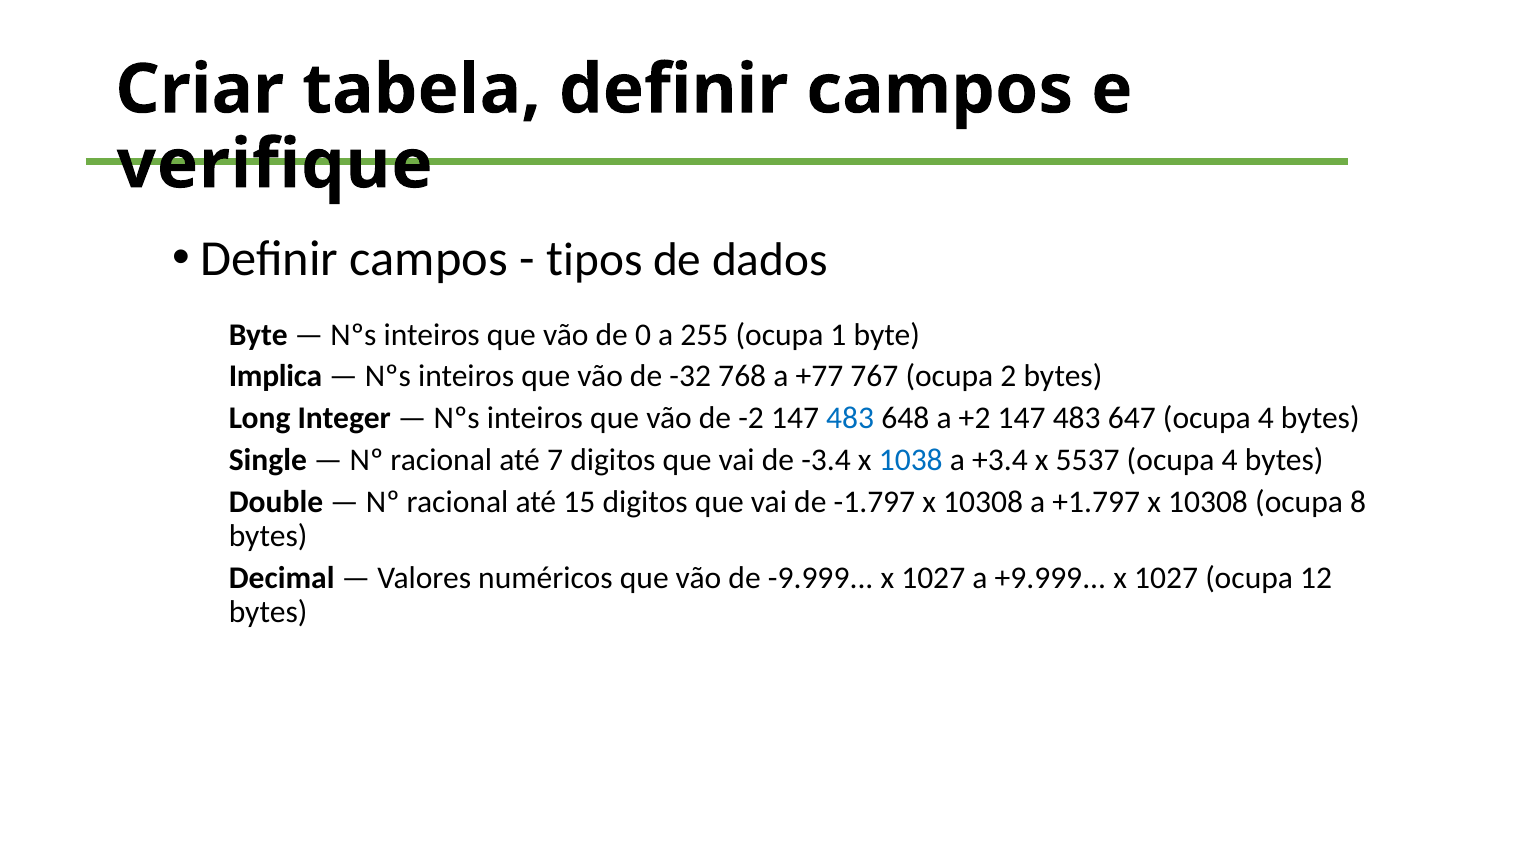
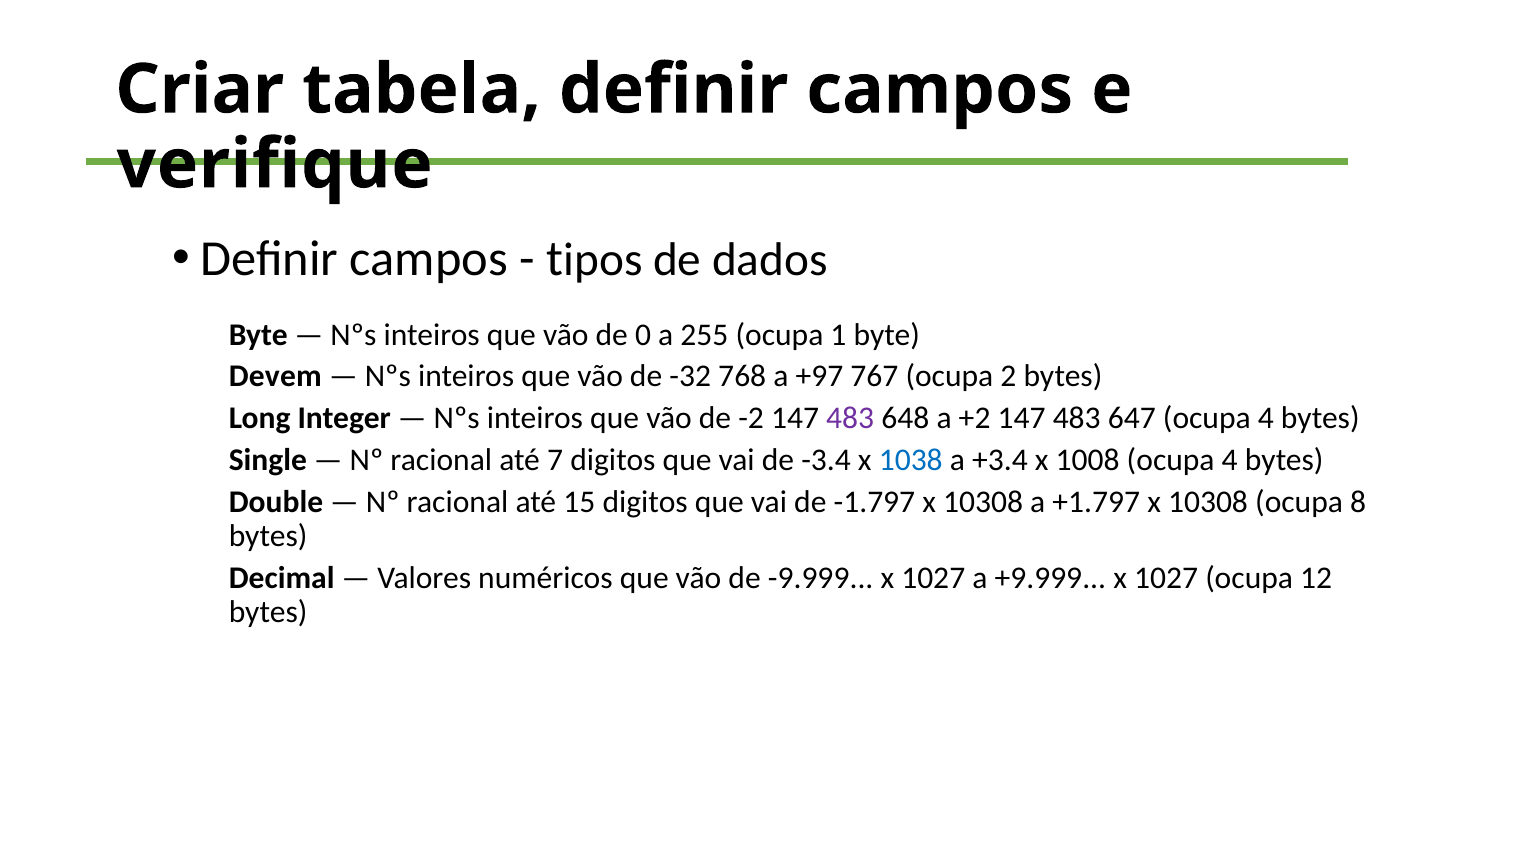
Implica: Implica -> Devem (275, 377)
+77: +77 -> +97 (819, 377)
483 colour: blue -> purple (850, 419)
5537: 5537 -> 1008 (1088, 461)
